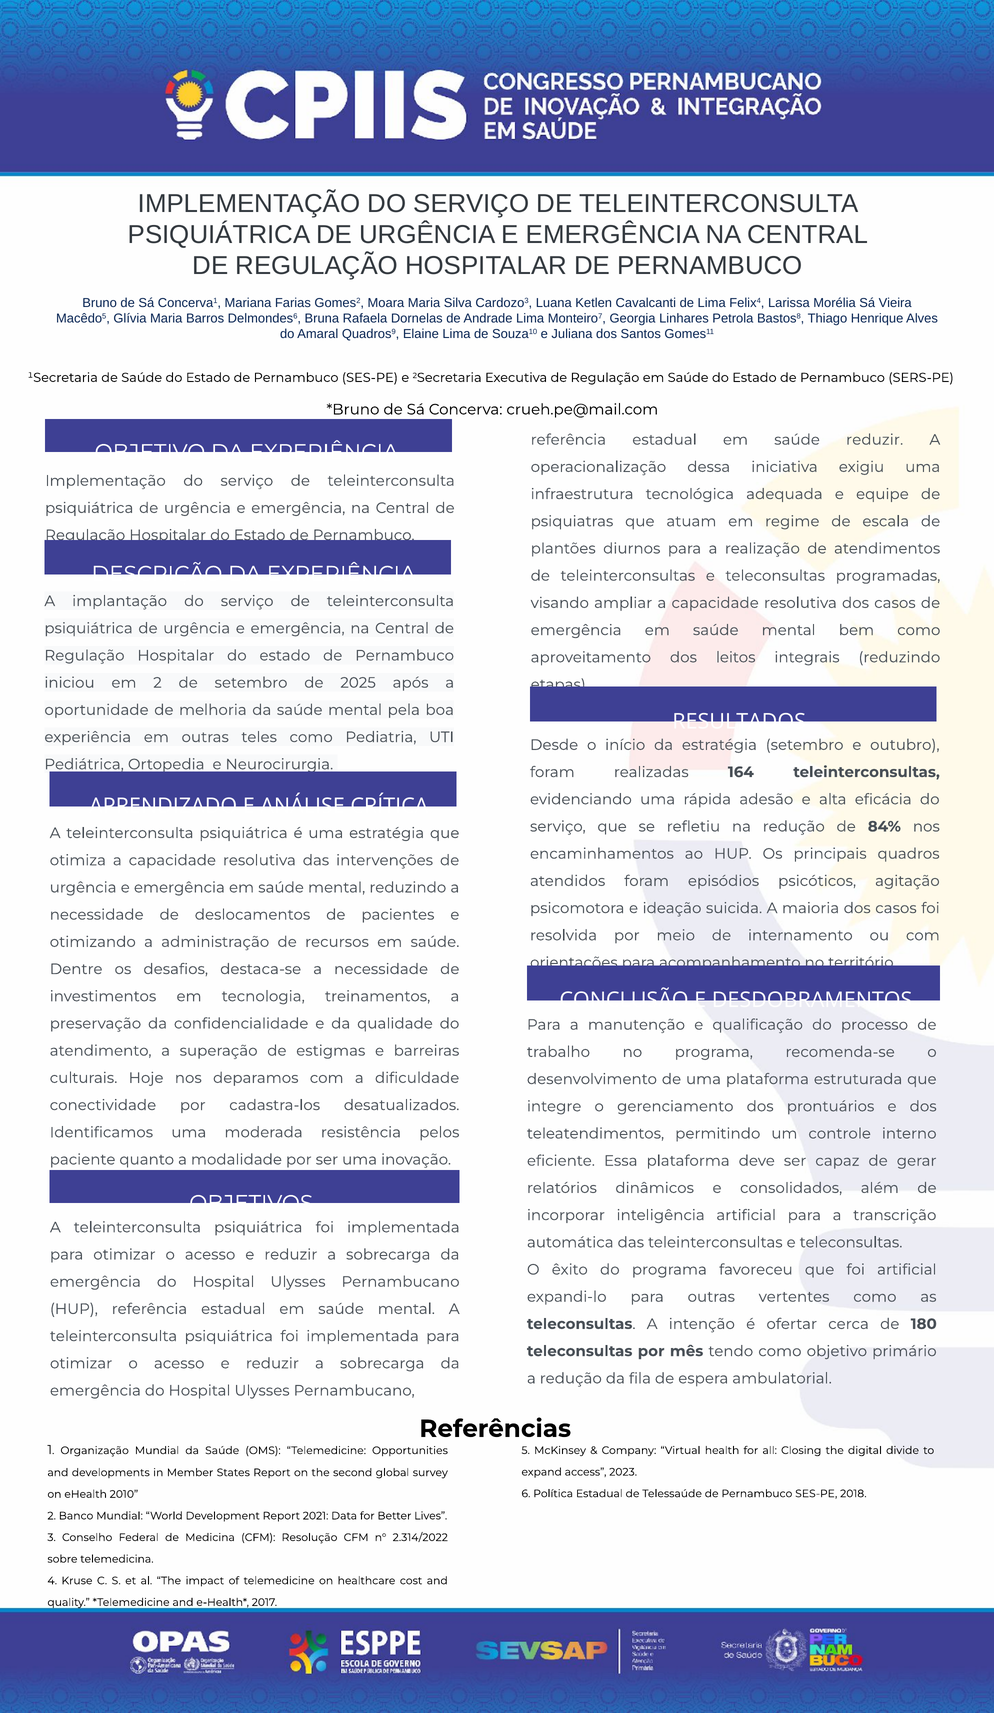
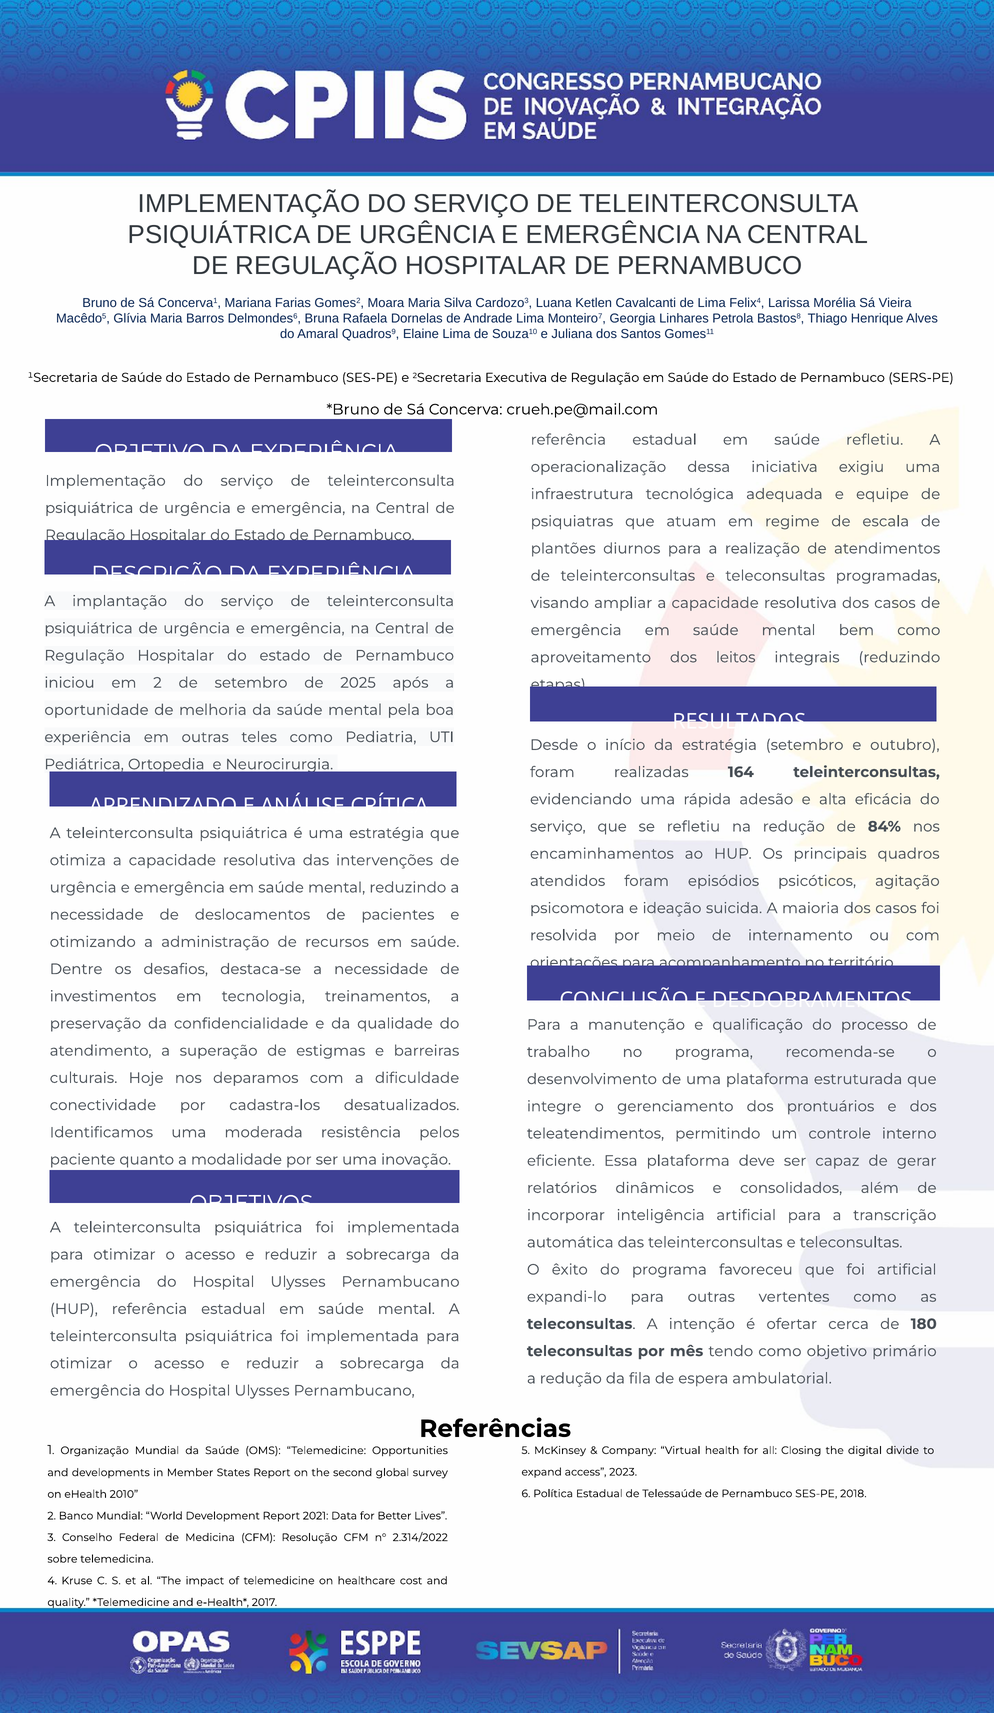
saúde reduzir: reduzir -> refletiu (875, 440)
